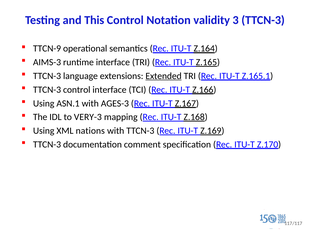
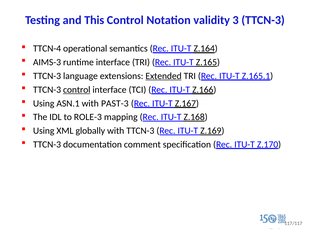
TTCN-9: TTCN-9 -> TTCN-4 (47, 48)
control underline: none -> present (77, 89)
AGES-3: AGES-3 -> PAST-3 (115, 103)
VERY-3: VERY-3 -> ROLE-3 (88, 117)
nations: nations -> globally (90, 131)
